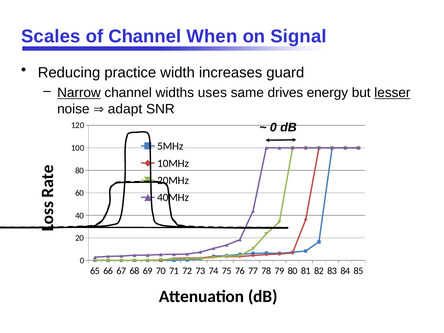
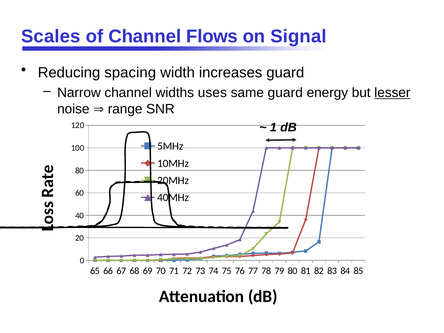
When: When -> Flows (212, 36)
practice: practice -> spacing (130, 72)
Narrow underline: present -> none (79, 93)
same drives: drives -> guard (285, 93)
adapt: adapt -> range (125, 109)
0: 0 -> 1 (273, 127)
